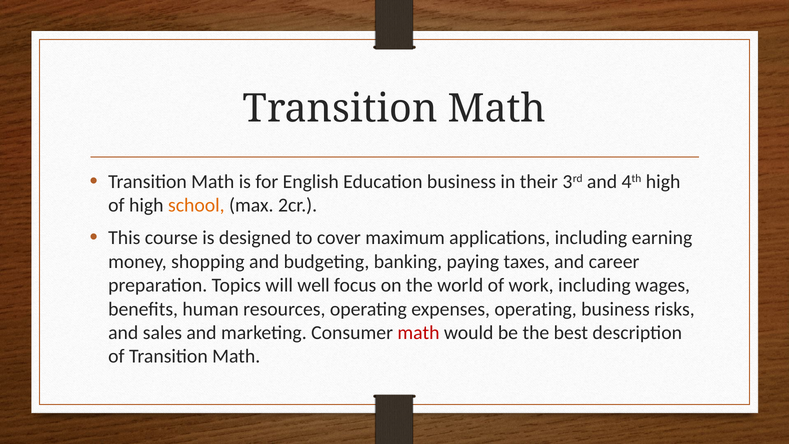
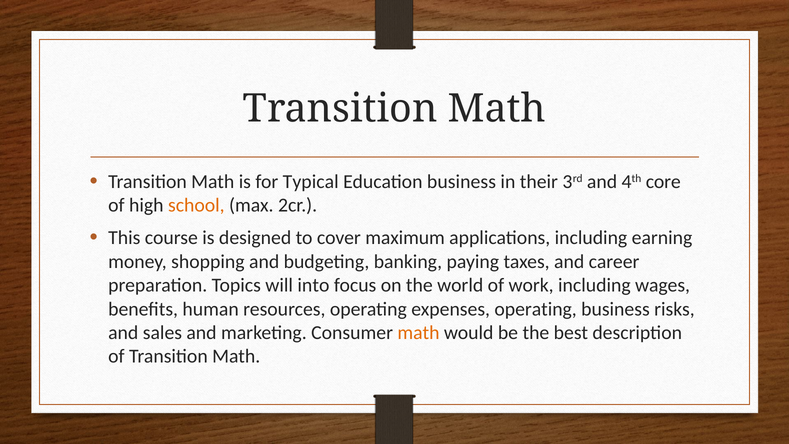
English: English -> Typical (311, 182)
4th high: high -> core (663, 182)
well: well -> into (313, 285)
math colour: red -> orange (418, 333)
